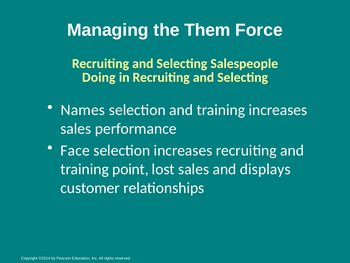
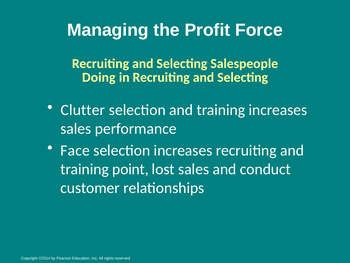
Them: Them -> Profit (207, 30)
Names: Names -> Clutter (83, 110)
displays: displays -> conduct (265, 169)
